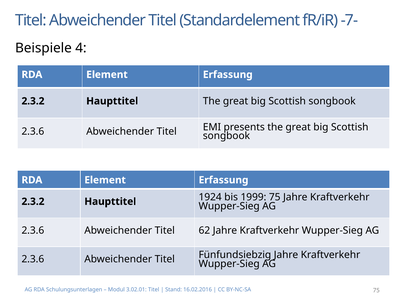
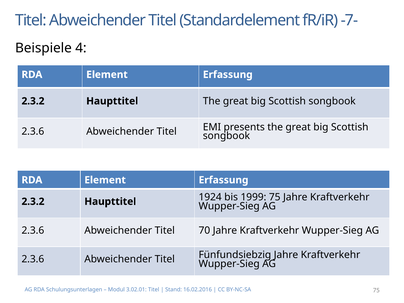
62: 62 -> 70 (204, 230)
